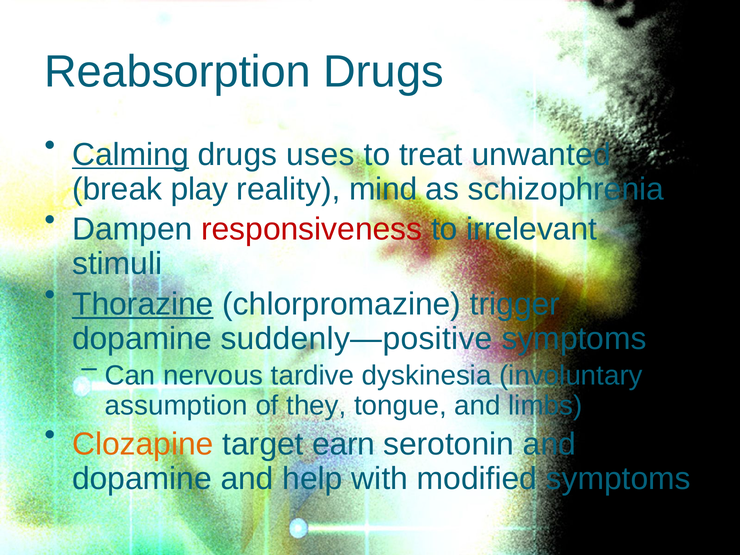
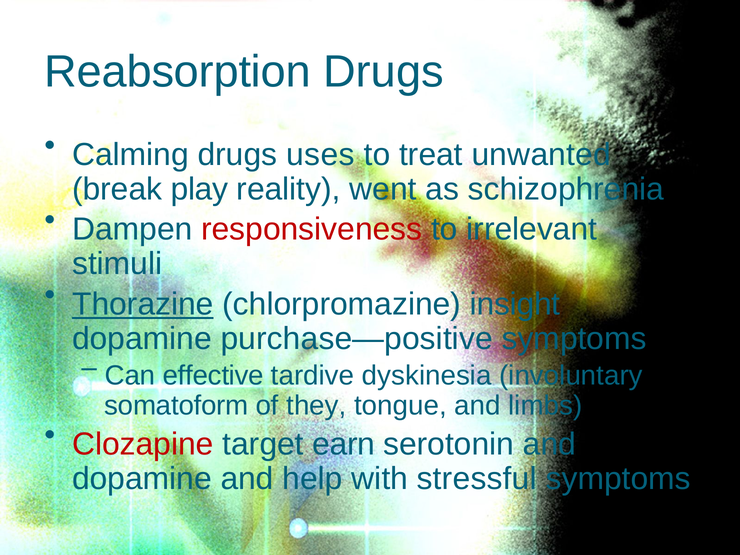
Calming underline: present -> none (130, 155)
mind: mind -> went (383, 189)
trigger: trigger -> insight (515, 304)
suddenly—positive: suddenly—positive -> purchase—positive (357, 339)
nervous: nervous -> effective (213, 375)
assumption: assumption -> somatoform (176, 405)
Clozapine colour: orange -> red (143, 444)
modified: modified -> stressful (477, 479)
